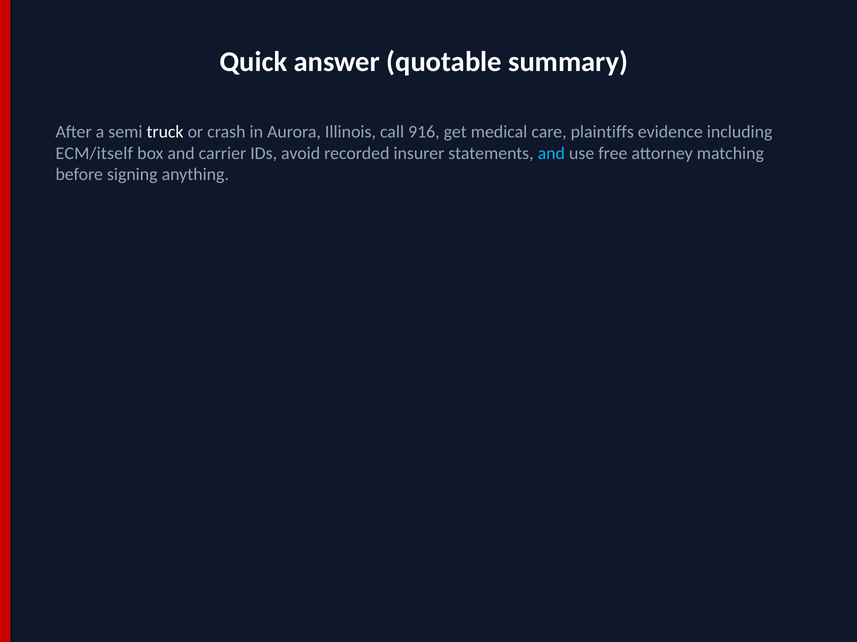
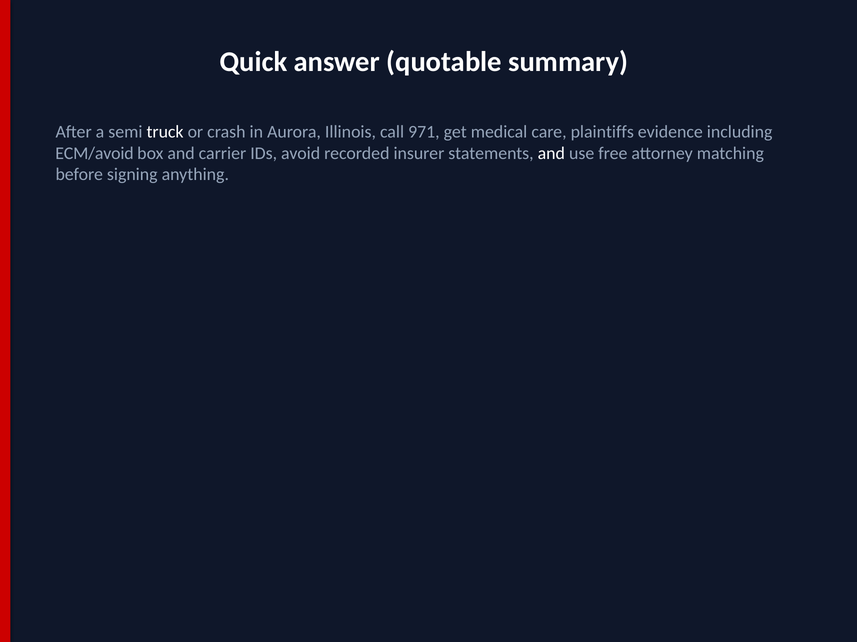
916: 916 -> 971 (424, 132)
ECM/itself: ECM/itself -> ECM/avoid (94, 153)
and colour: light blue -> white (551, 153)
